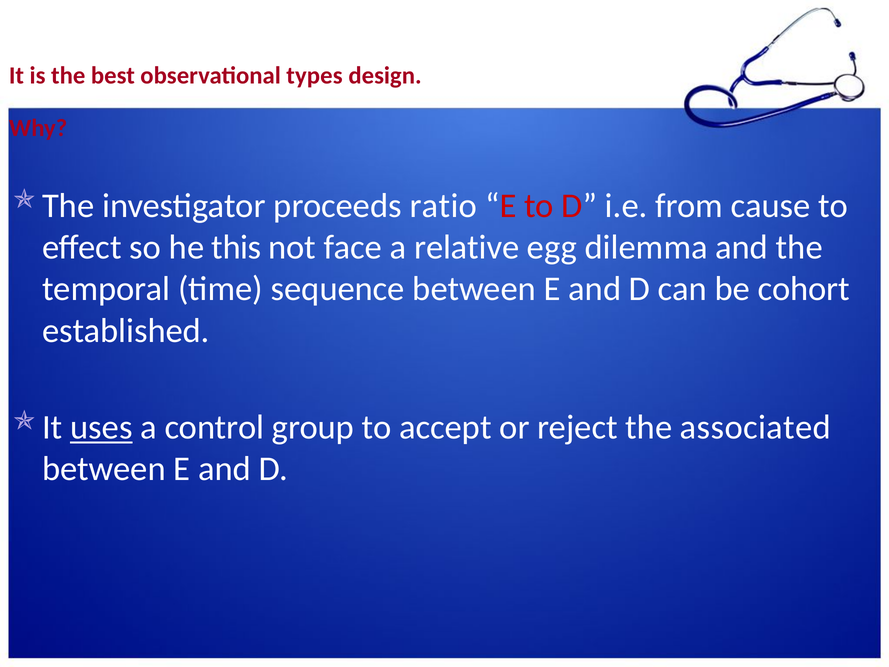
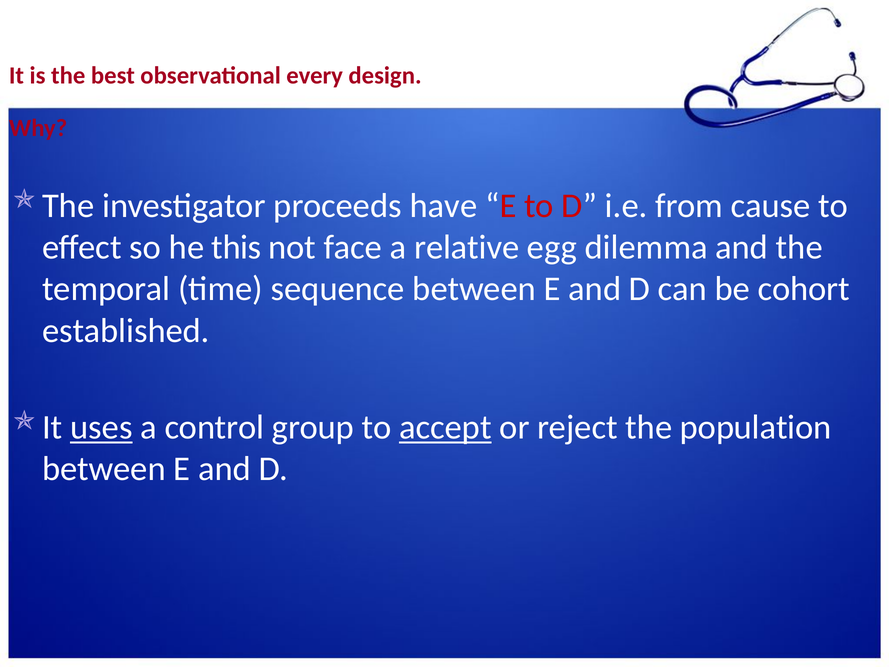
types: types -> every (315, 76)
ratio: ratio -> have (443, 206)
accept underline: none -> present (445, 427)
associated: associated -> population (756, 427)
